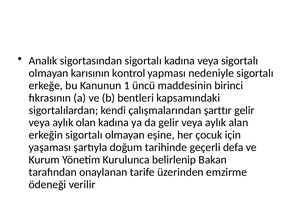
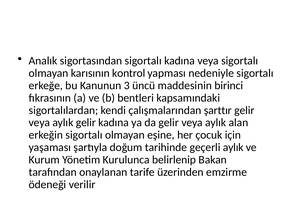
1: 1 -> 3 (127, 86)
aylık olan: olan -> gelir (86, 123)
geçerli defa: defa -> aylık (233, 148)
